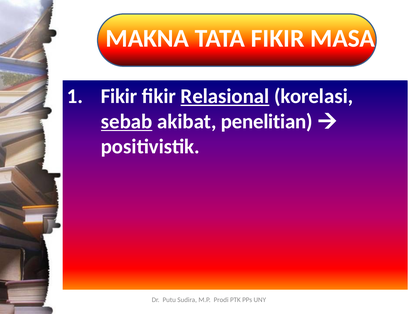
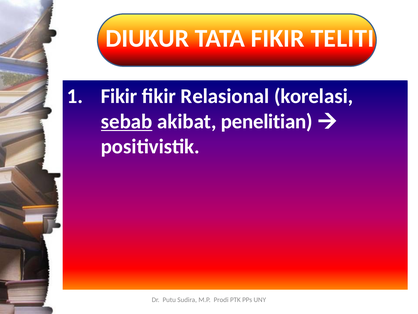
MAKNA: MAKNA -> DIUKUR (147, 38)
MASA: MASA -> TELITI (342, 38)
Relasional underline: present -> none (225, 96)
